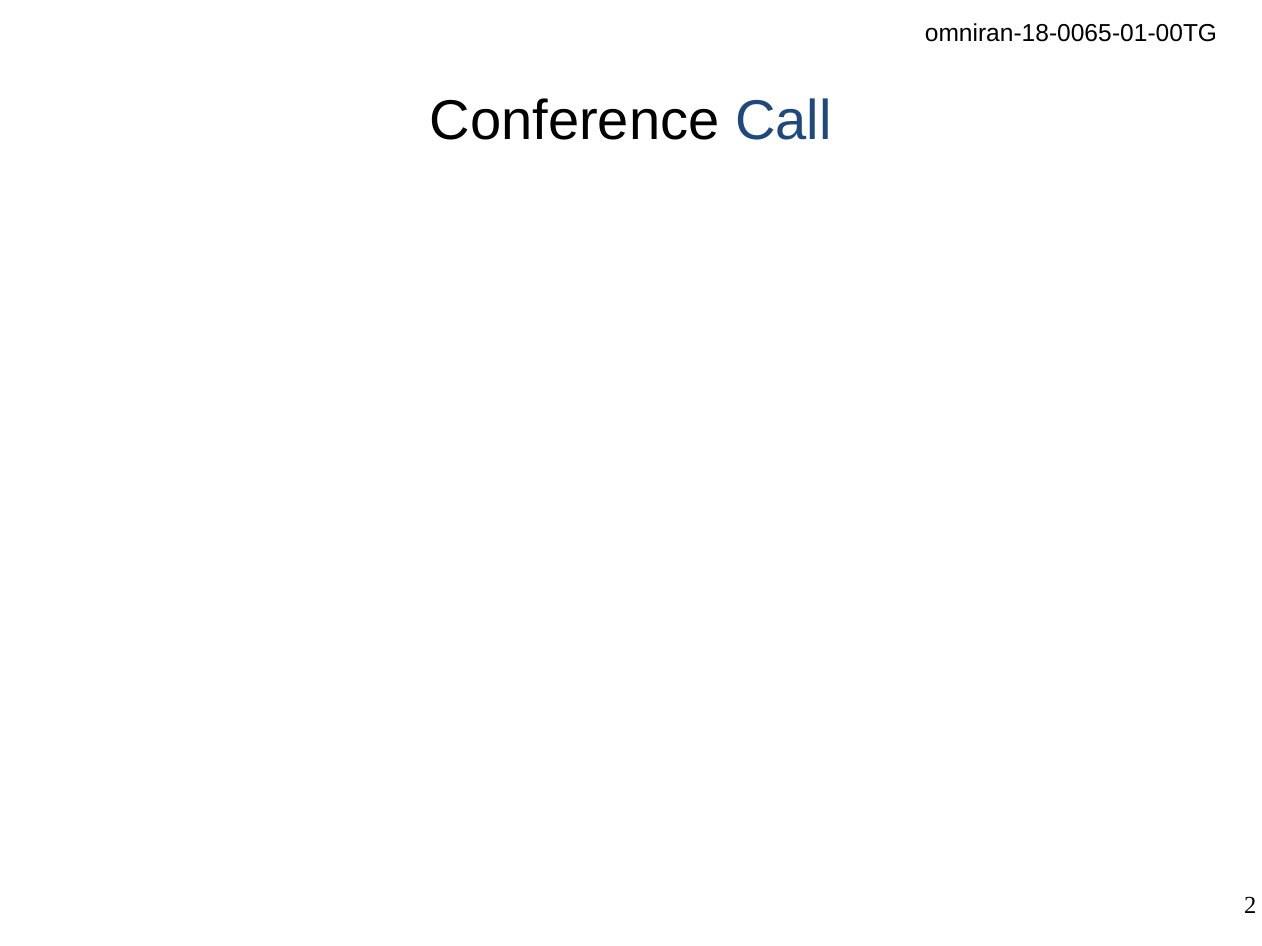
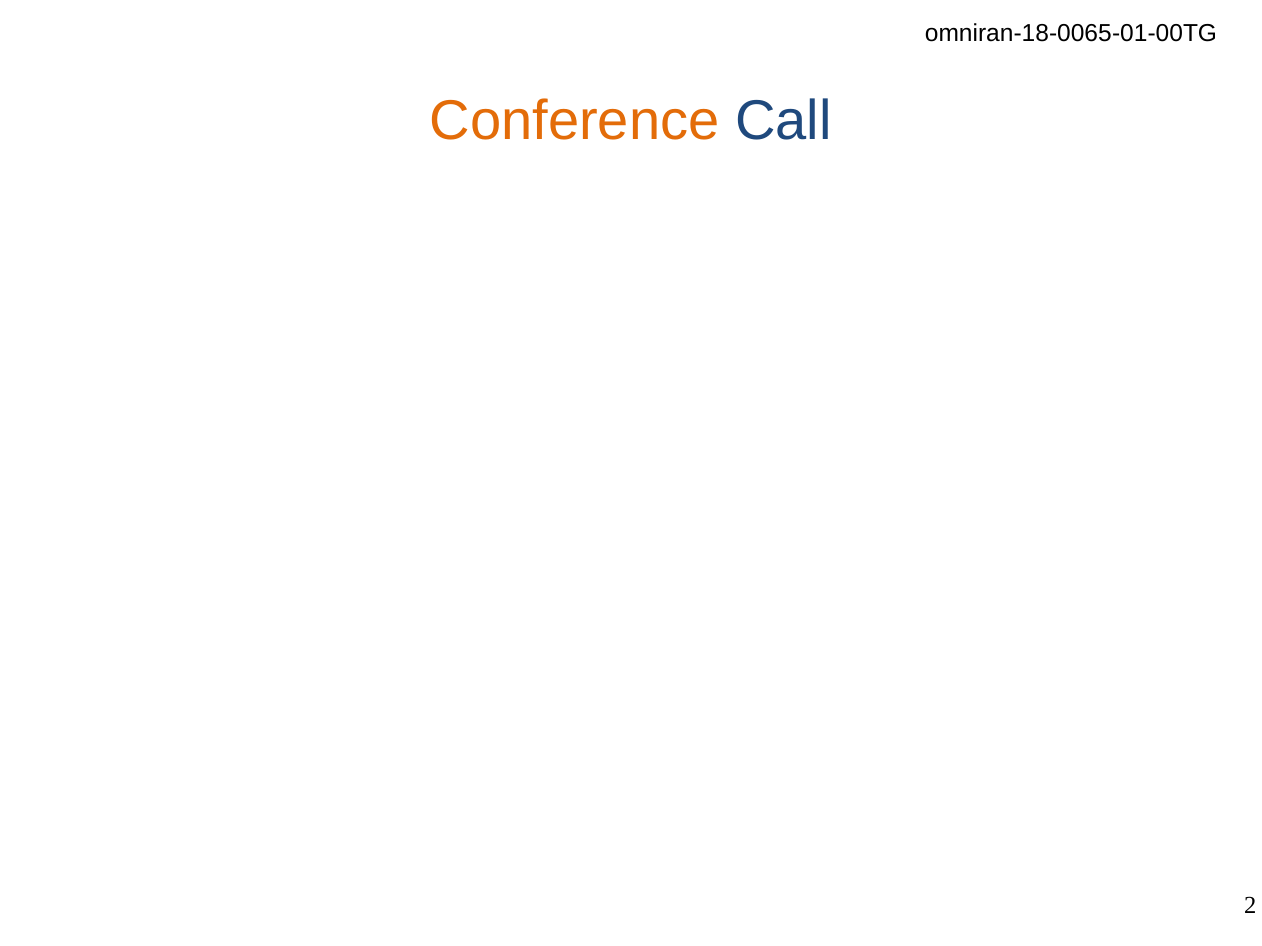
Conference colour: black -> orange (575, 121)
